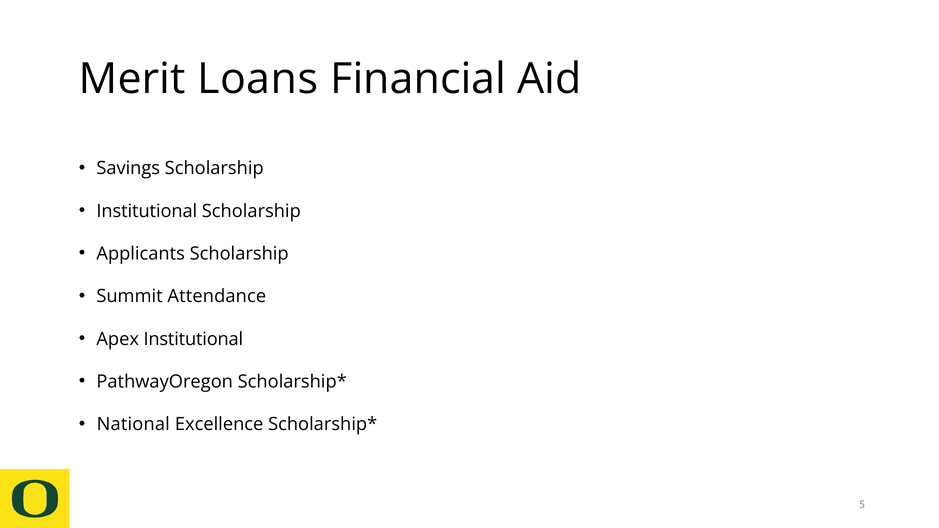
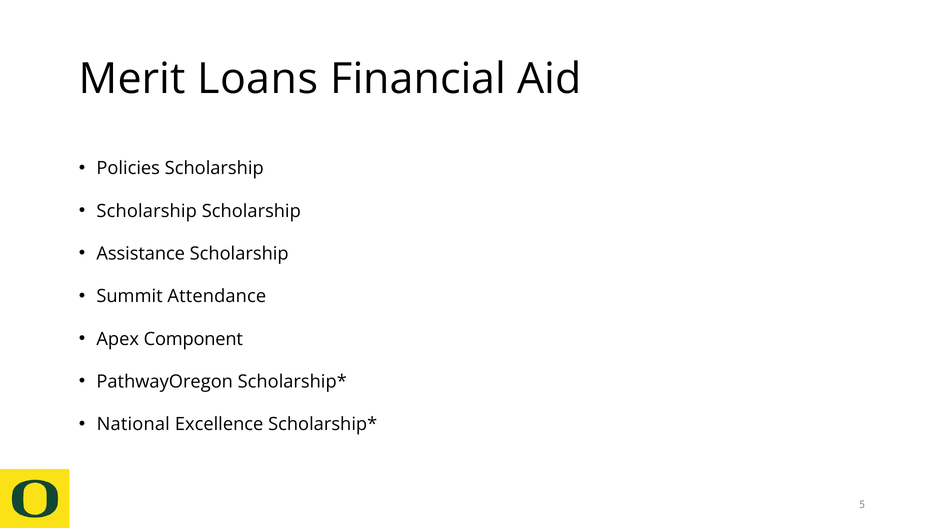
Savings: Savings -> Policies (128, 168)
Institutional: Institutional -> Scholarship (147, 211)
Applicants: Applicants -> Assistance (141, 254)
Apex Institutional: Institutional -> Component (193, 339)
